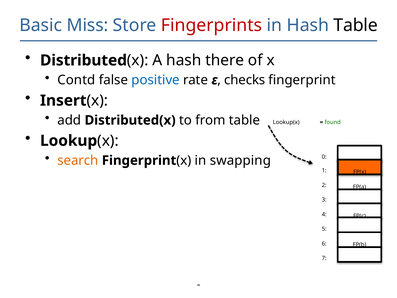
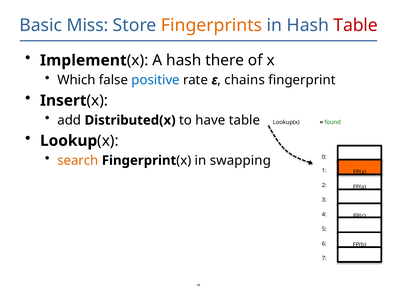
Fingerprints colour: red -> orange (212, 25)
Table colour: black -> red (356, 25)
Distributed: Distributed -> Implement (83, 60)
Contd: Contd -> Which (76, 80)
checks: checks -> chains (245, 80)
from: from -> have (210, 120)
